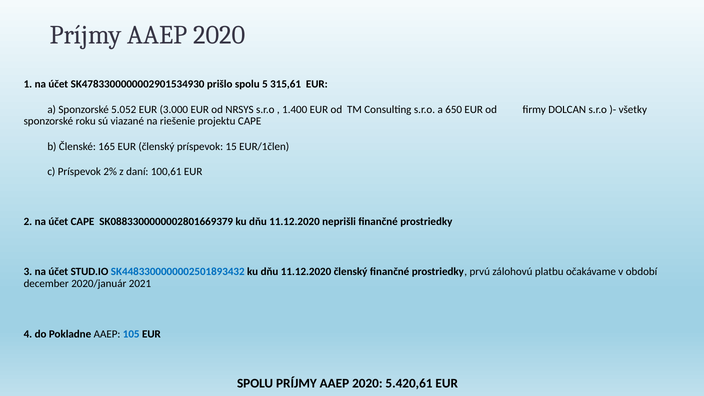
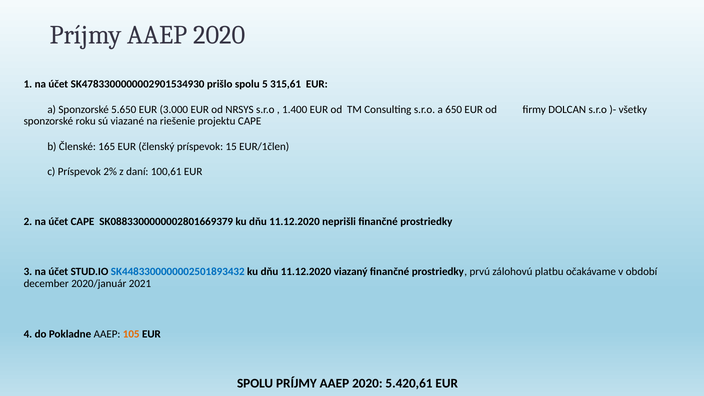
5.052: 5.052 -> 5.650 (124, 109)
11.12.2020 členský: členský -> viazaný (351, 272)
105 colour: blue -> orange (131, 334)
